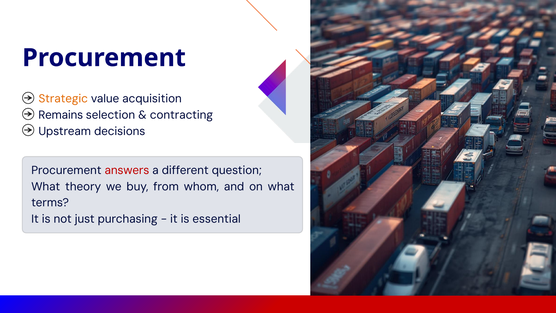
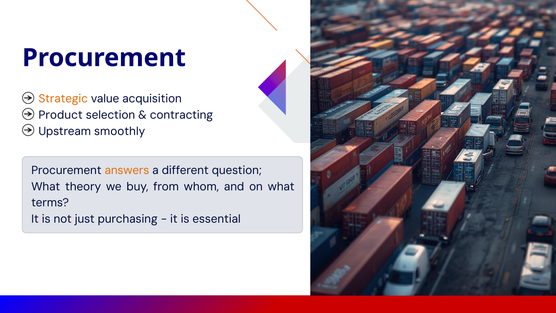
Remains: Remains -> Product (61, 115)
decisions: decisions -> smoothly (120, 131)
answers colour: red -> orange (127, 170)
